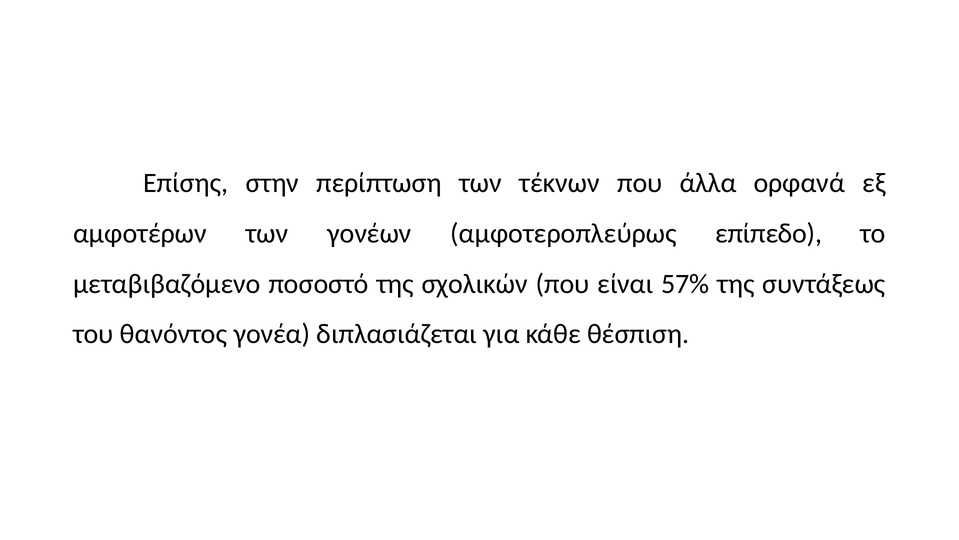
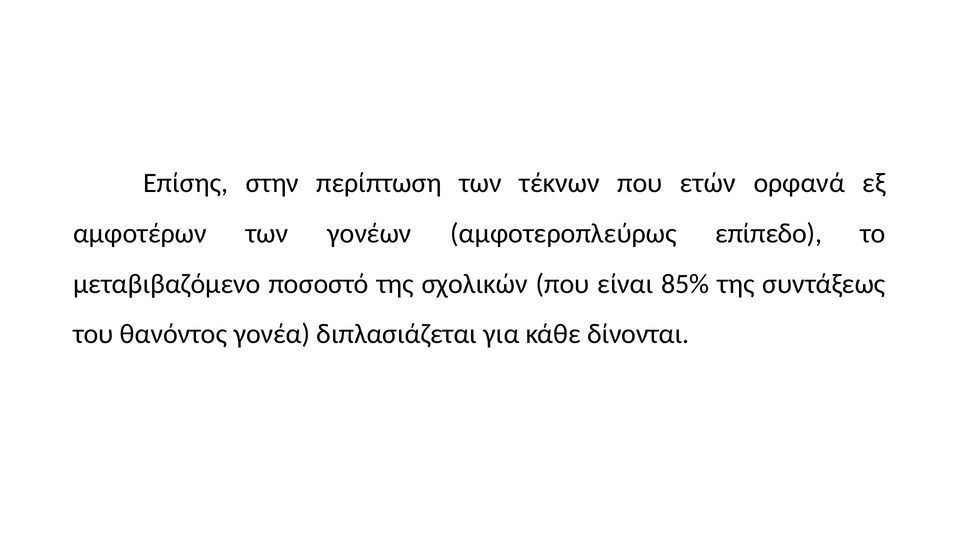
άλλα: άλλα -> ετών (708, 183)
57%: 57% -> 85% (685, 283)
θέσπιση: θέσπιση -> δίνονται (638, 334)
